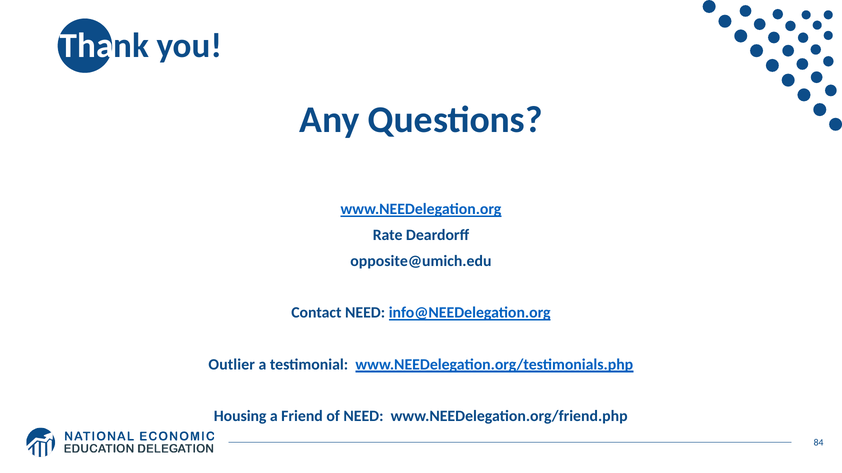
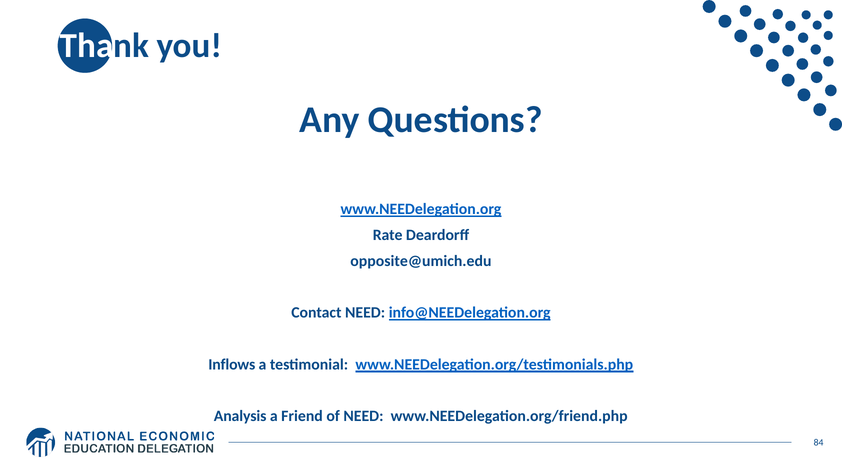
Outlier: Outlier -> Inflows (232, 365)
Housing: Housing -> Analysis (240, 417)
